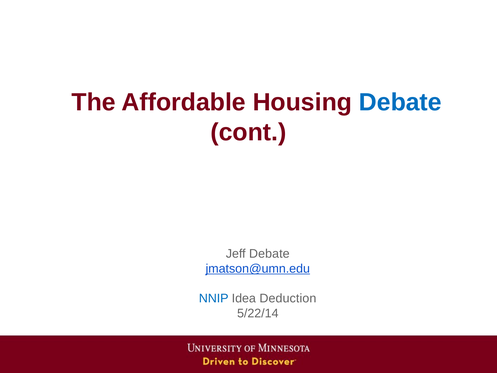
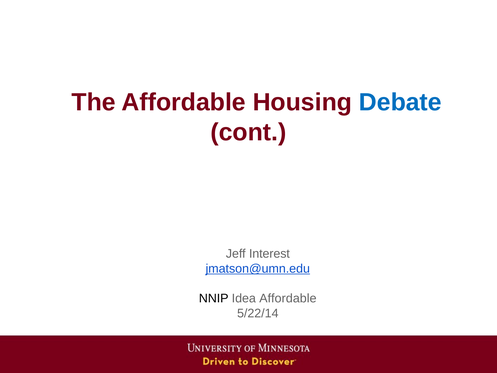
Jeff Debate: Debate -> Interest (269, 254)
NNIP colour: blue -> black (214, 298)
Idea Deduction: Deduction -> Affordable (288, 298)
